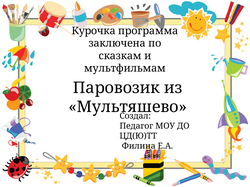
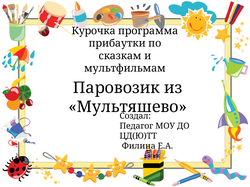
заключена: заключена -> прибаутки (117, 43)
